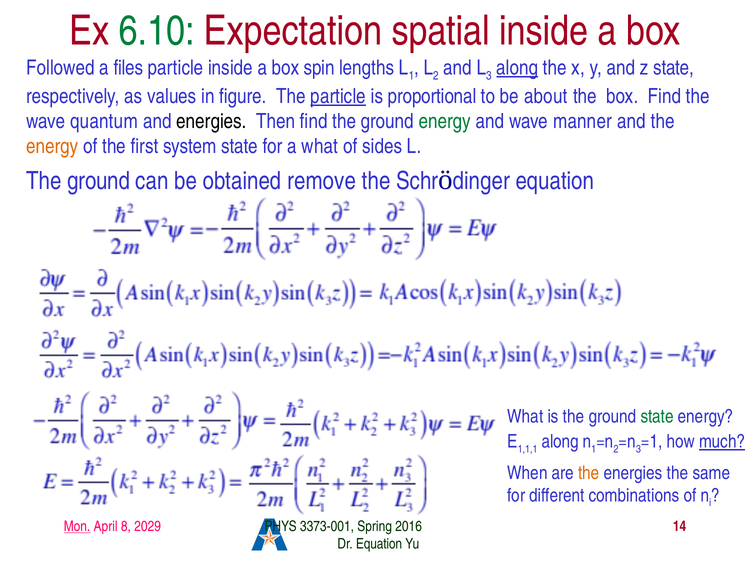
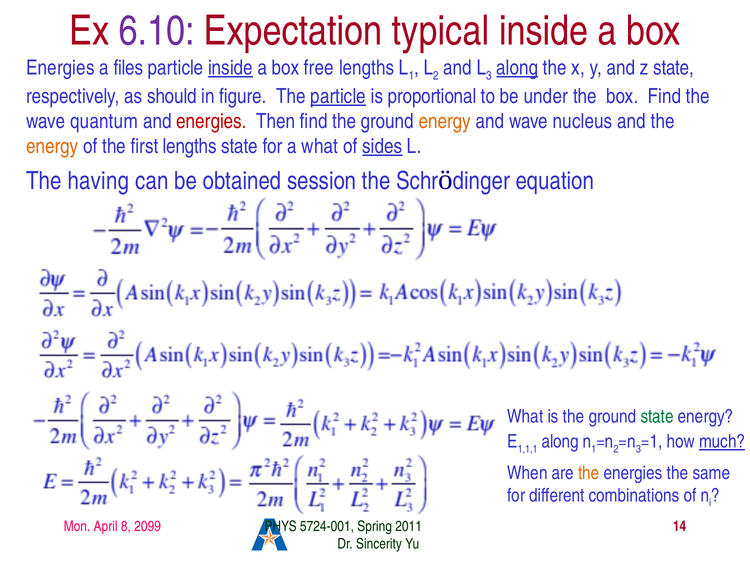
6.10 colour: green -> purple (157, 31)
spatial: spatial -> typical (441, 31)
Followed: Followed -> Energies (60, 68)
inside underline: none -> present (231, 68)
spin: spin -> free (319, 68)
values: values -> should (172, 96)
about: about -> under (546, 96)
energies colour: black -> red (212, 121)
energy colour: green -> orange (445, 121)
manner: manner -> nucleus (583, 121)
first system: system -> lengths (190, 146)
sides underline: none -> present (382, 146)
ground: ground -> having (98, 181)
remove: remove -> session (322, 181)
Mon underline: present -> none (77, 526)
2029: 2029 -> 2099 (148, 526)
3373-001: 3373-001 -> 5724-001 (327, 526)
2016: 2016 -> 2011 (409, 526)
Dr Equation: Equation -> Sincerity (379, 544)
